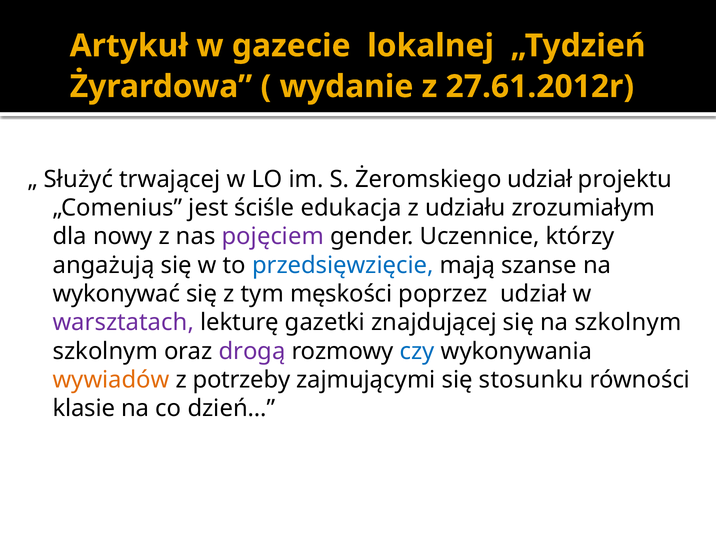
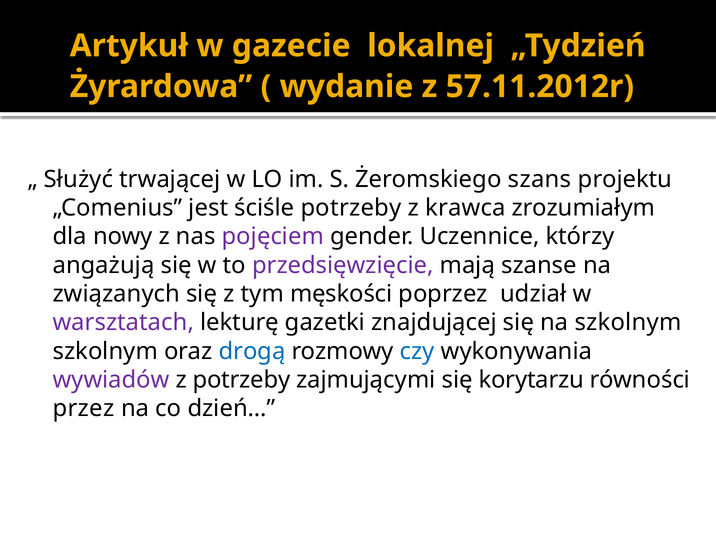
27.61.2012r: 27.61.2012r -> 57.11.2012r (540, 87)
Żeromskiego udział: udział -> szans (540, 179)
ściśle edukacja: edukacja -> potrzeby (351, 208)
udziału: udziału -> krawca (465, 208)
przedsięwzięcie colour: blue -> purple (343, 265)
wykonywać: wykonywać -> związanych (116, 294)
drogą colour: purple -> blue (252, 351)
wywiadów colour: orange -> purple (111, 380)
stosunku: stosunku -> korytarzu (531, 380)
klasie: klasie -> przez (84, 408)
